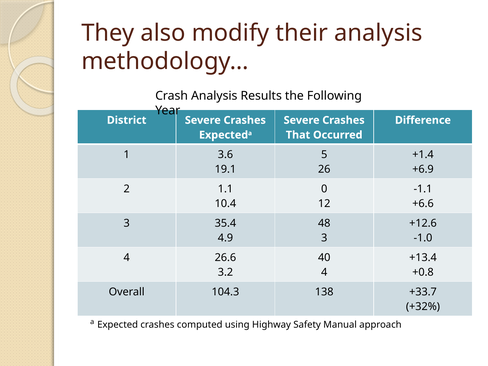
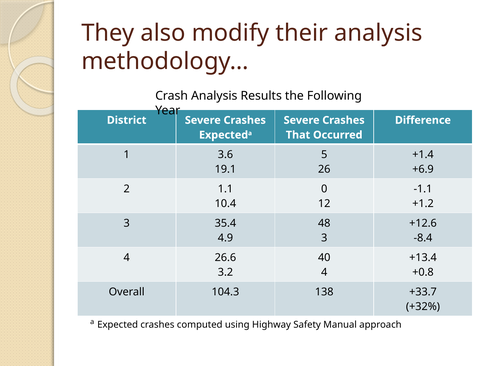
+6.6: +6.6 -> +1.2 (423, 204)
-1.0: -1.0 -> -8.4 (423, 238)
